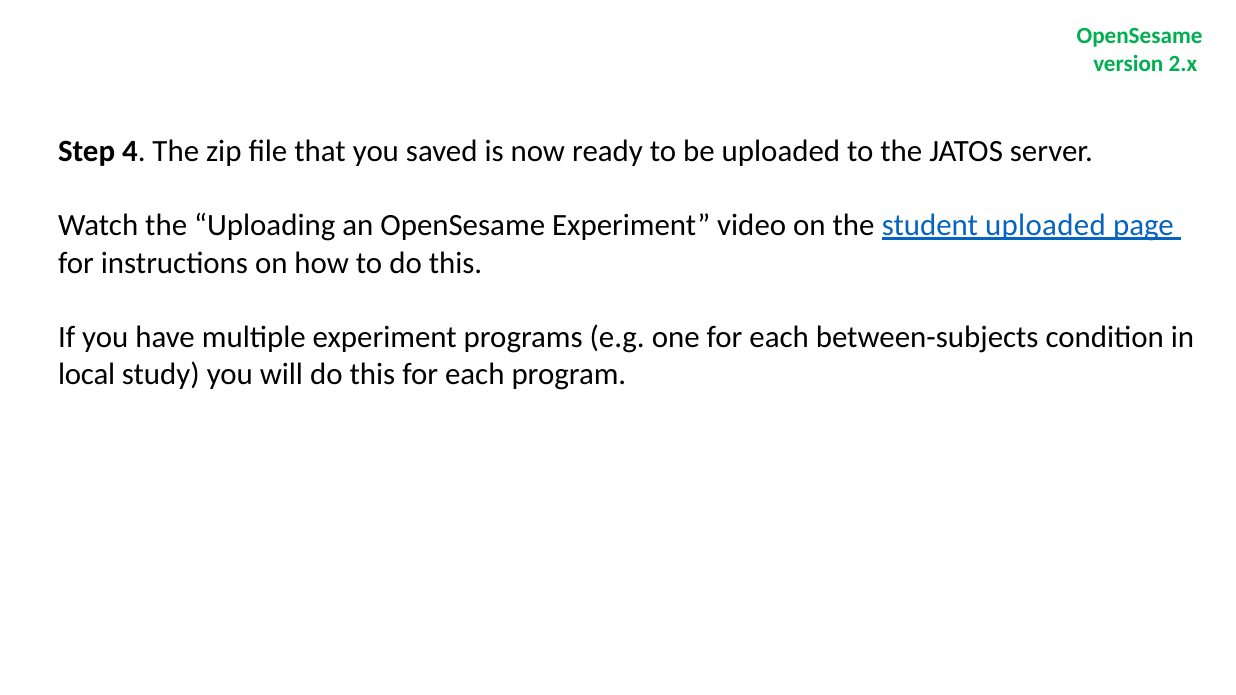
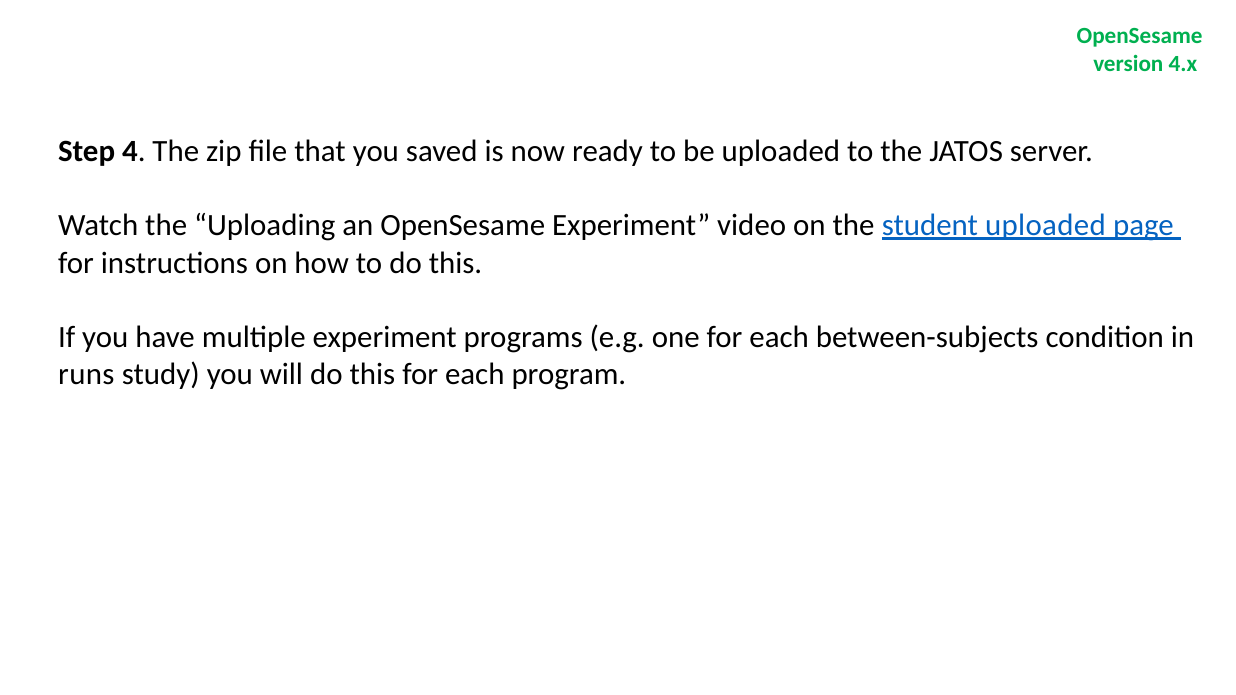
2.x: 2.x -> 4.x (1183, 64)
local: local -> runs (86, 375)
